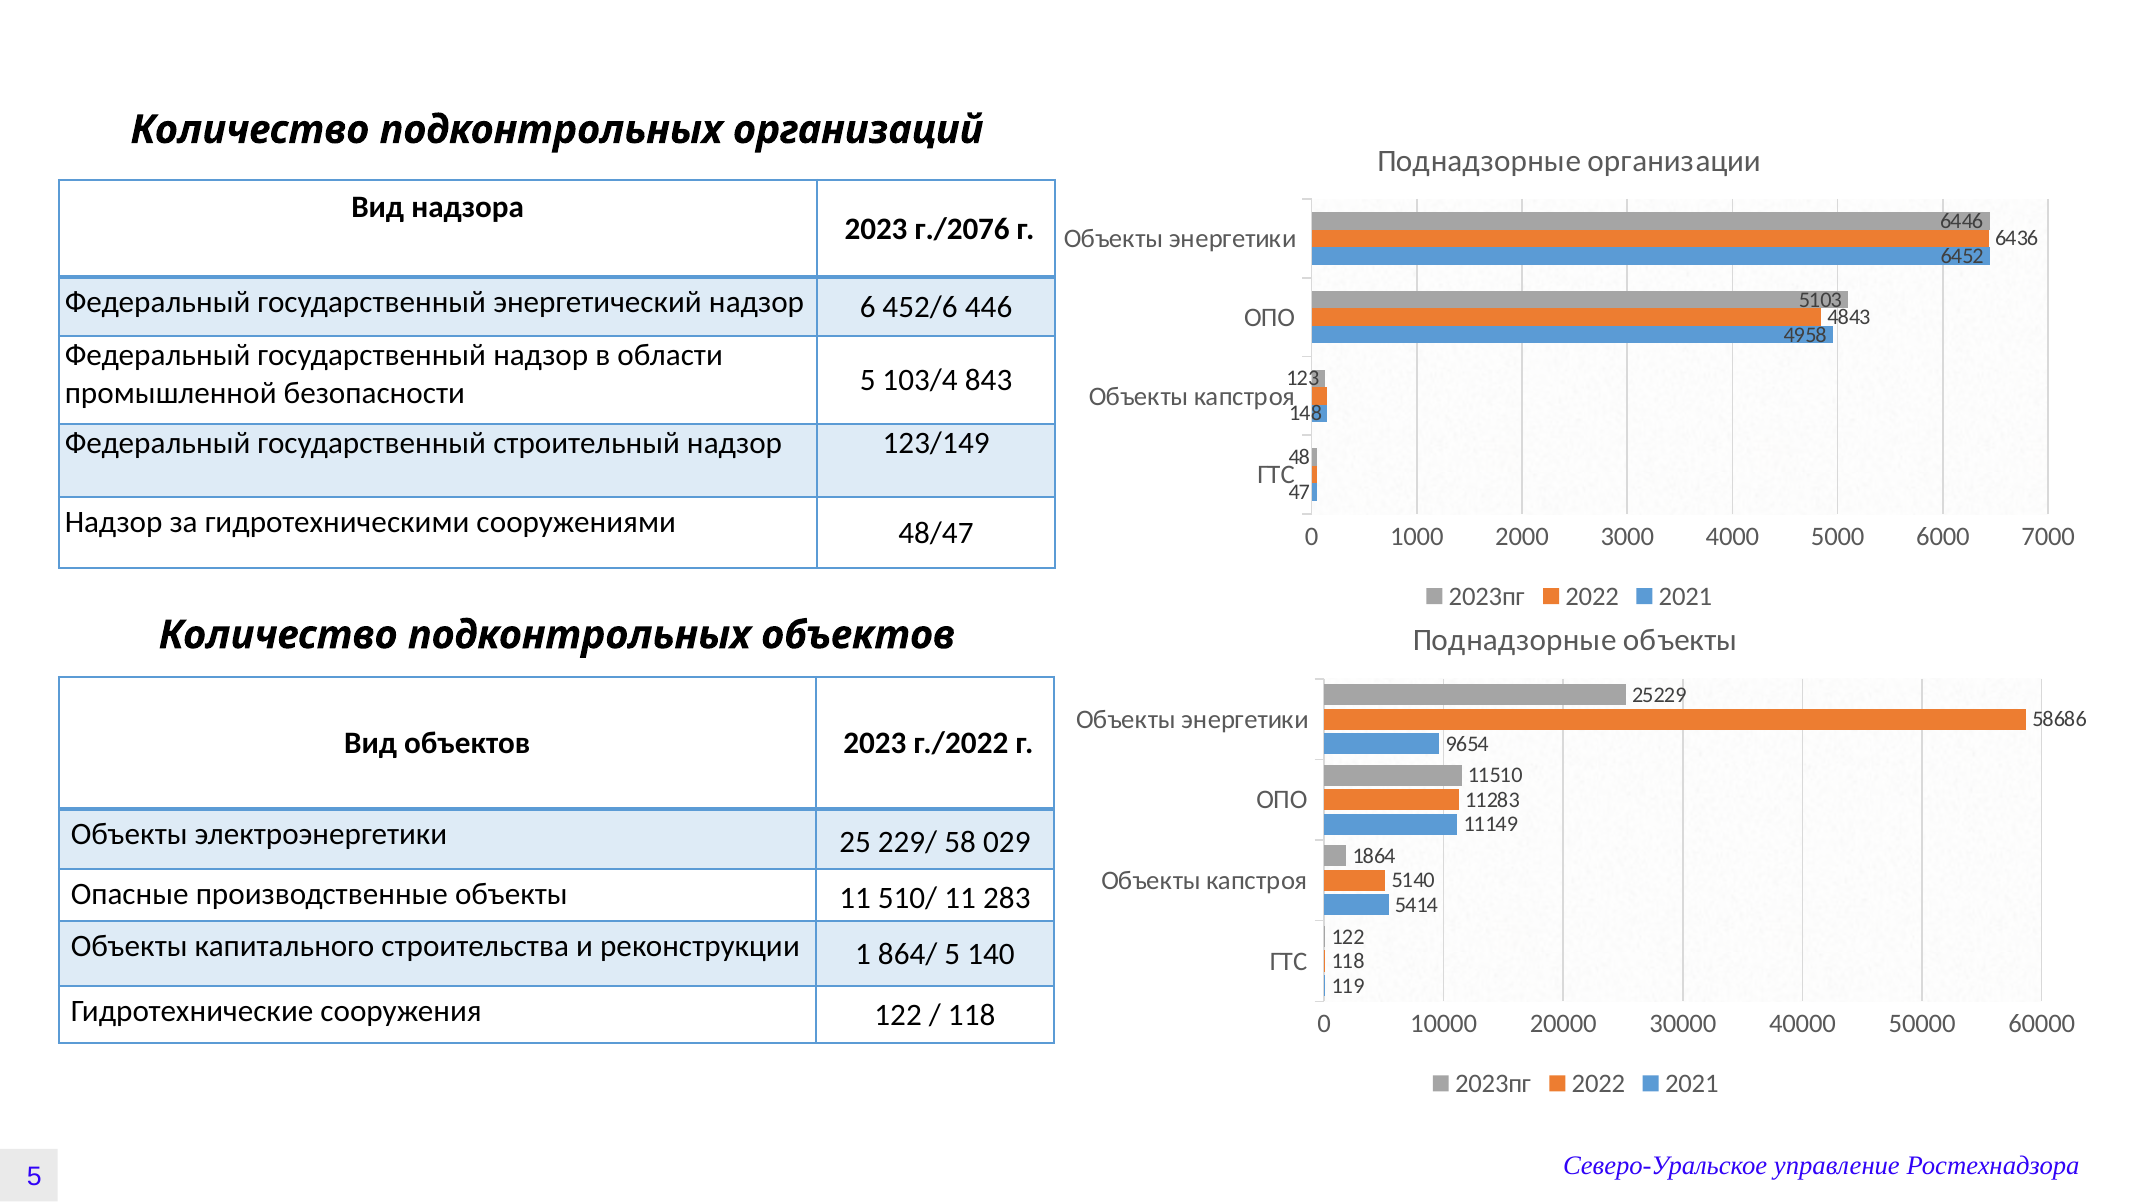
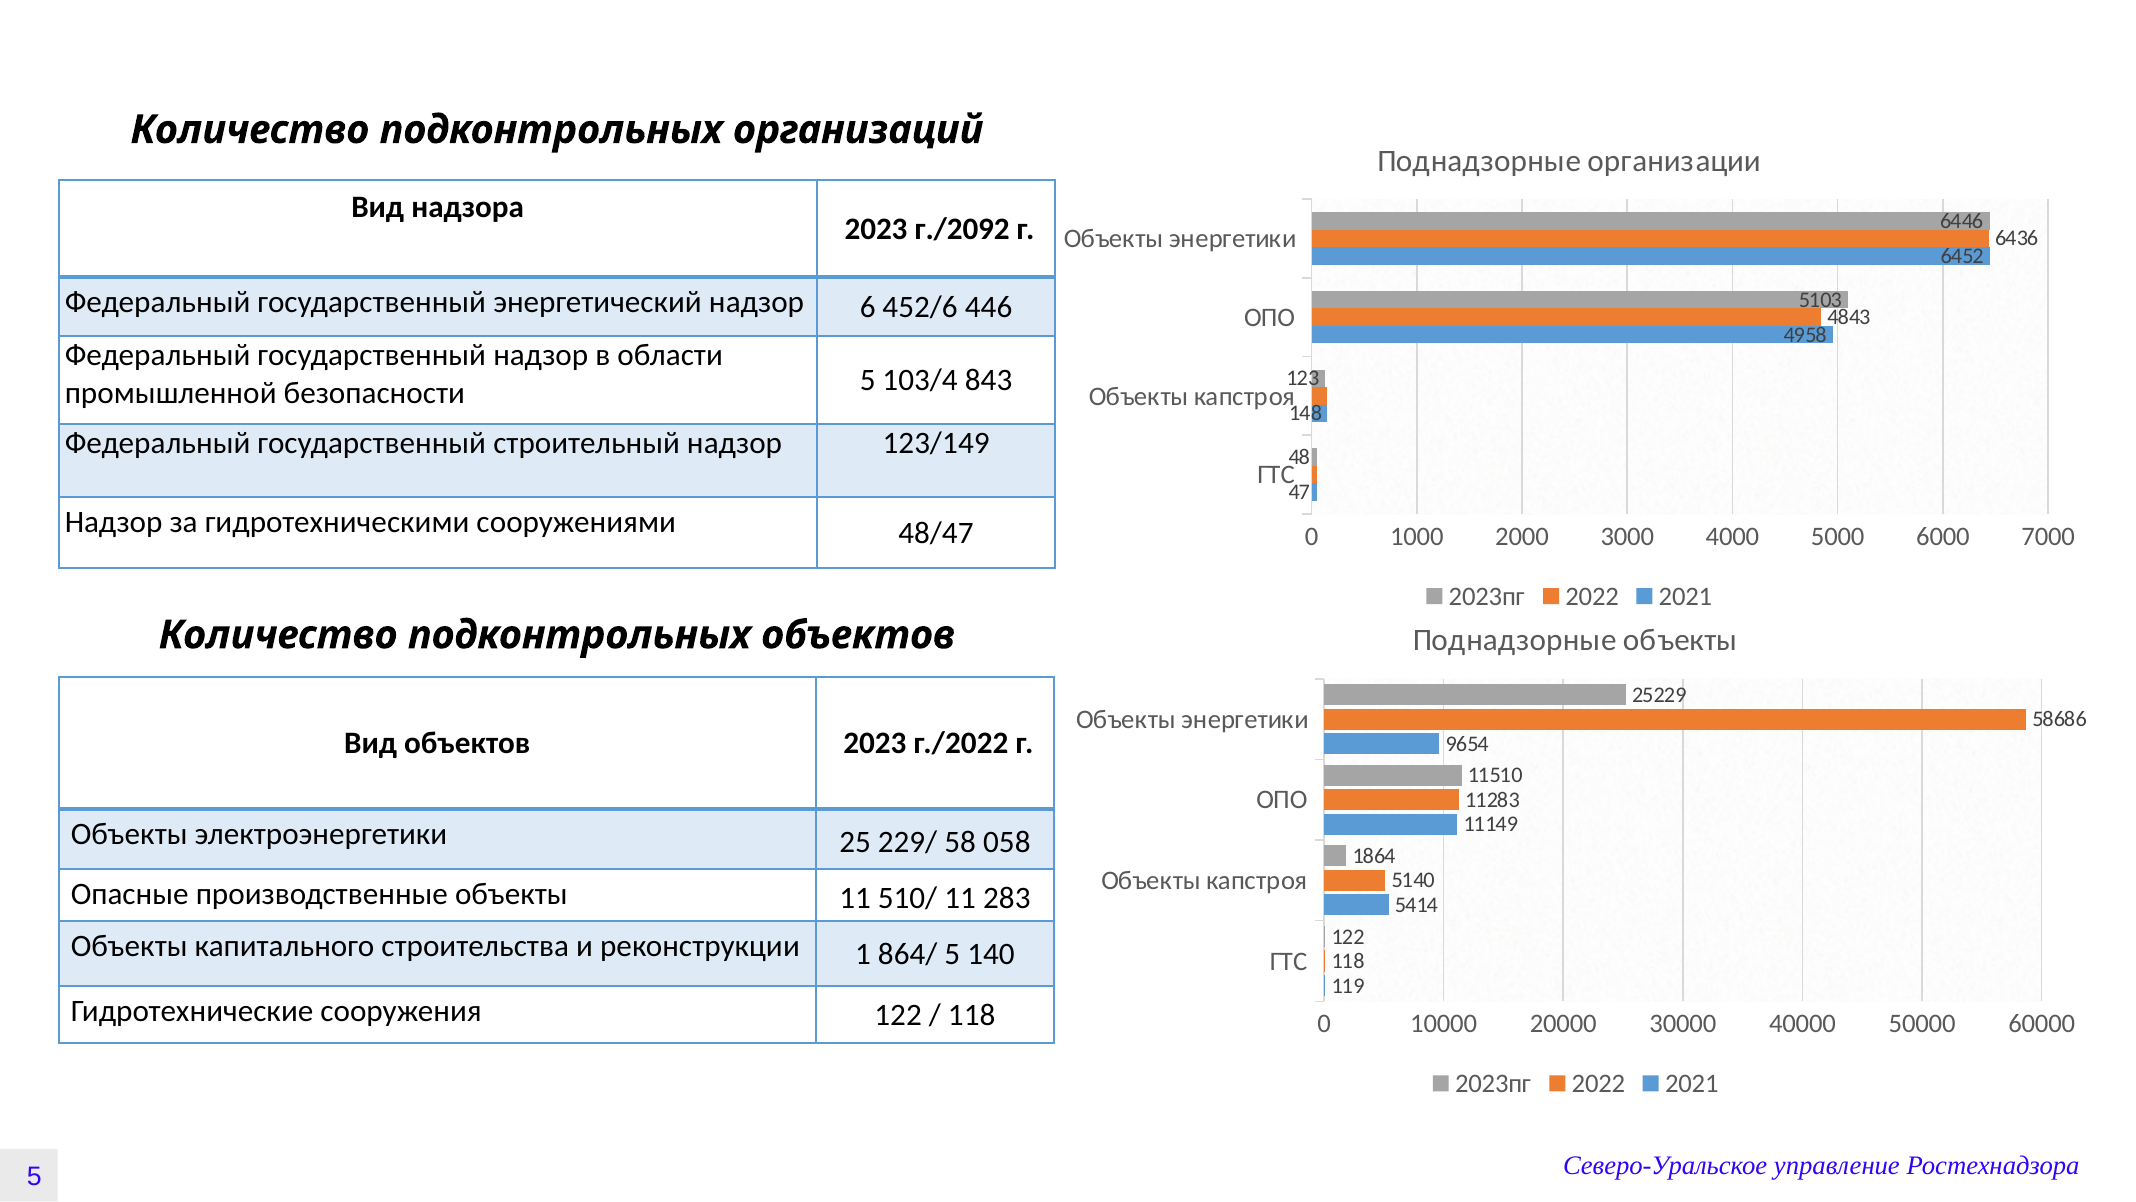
г./2076: г./2076 -> г./2092 (962, 229)
029: 029 -> 058 (1007, 842)
